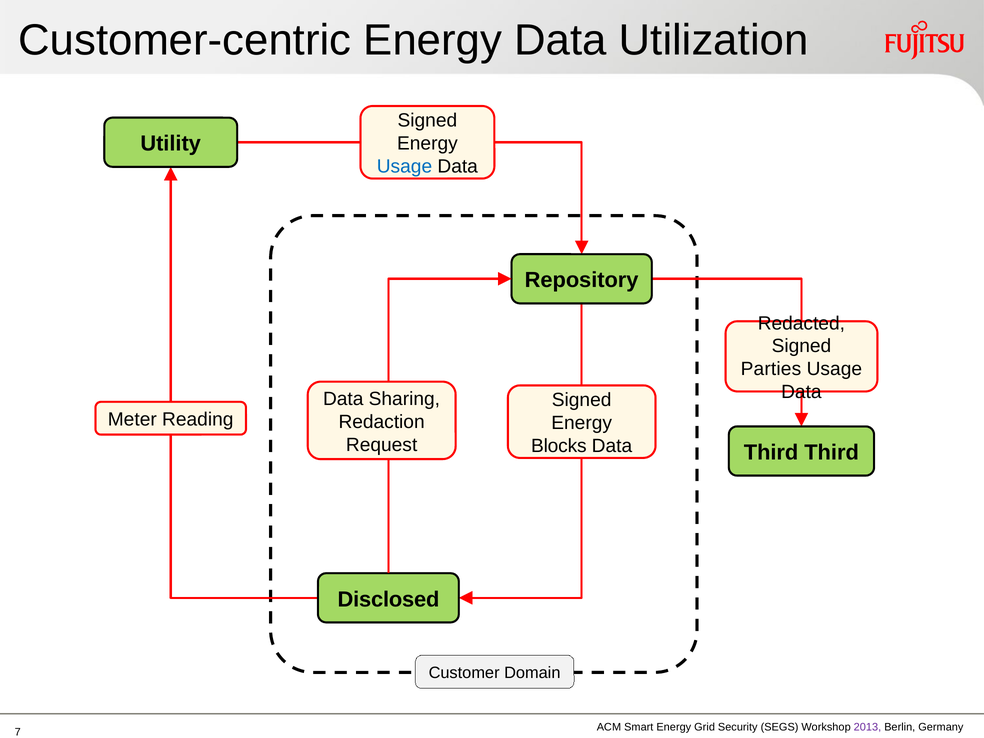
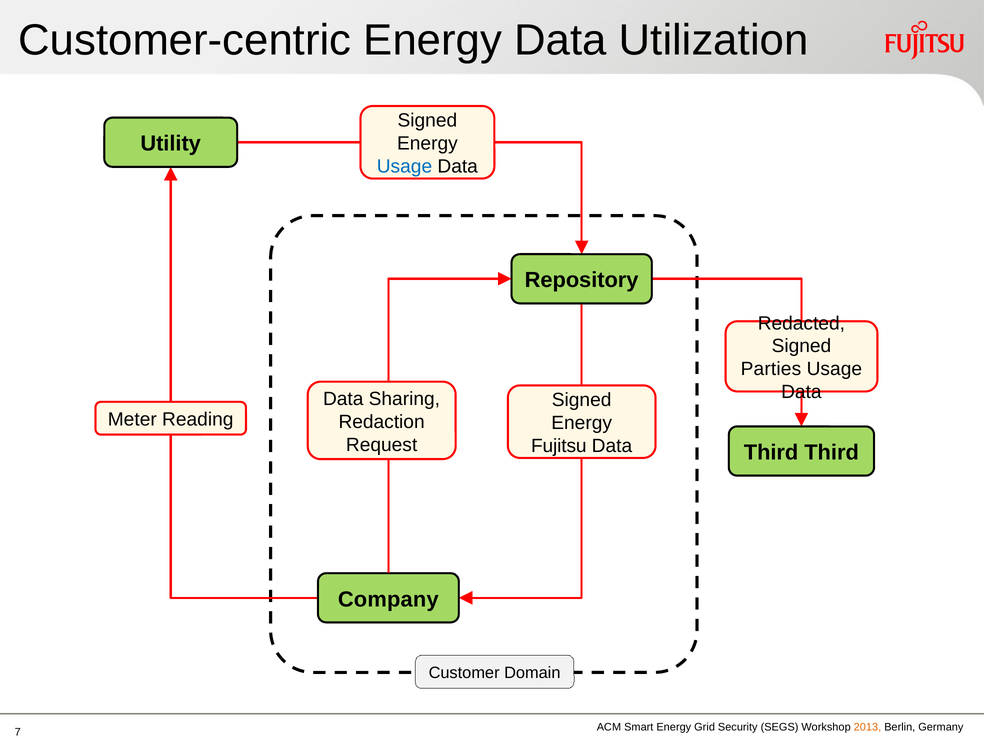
Blocks: Blocks -> Fujitsu (559, 446)
Disclosed: Disclosed -> Company (388, 599)
2013 colour: purple -> orange (867, 727)
